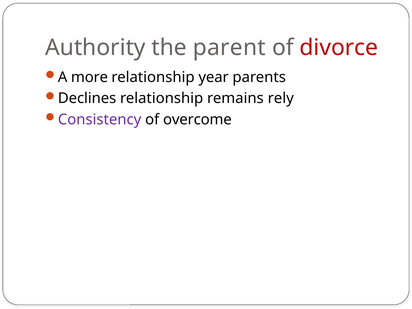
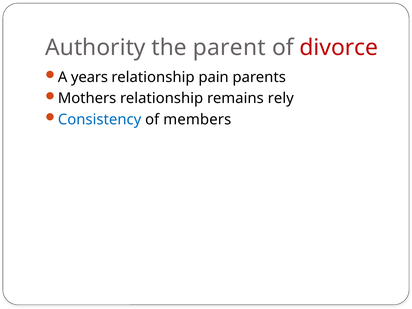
more: more -> years (89, 77)
year: year -> pain (214, 77)
Declines: Declines -> Mothers (87, 98)
Consistency colour: purple -> blue (100, 120)
overcome: overcome -> members (197, 120)
